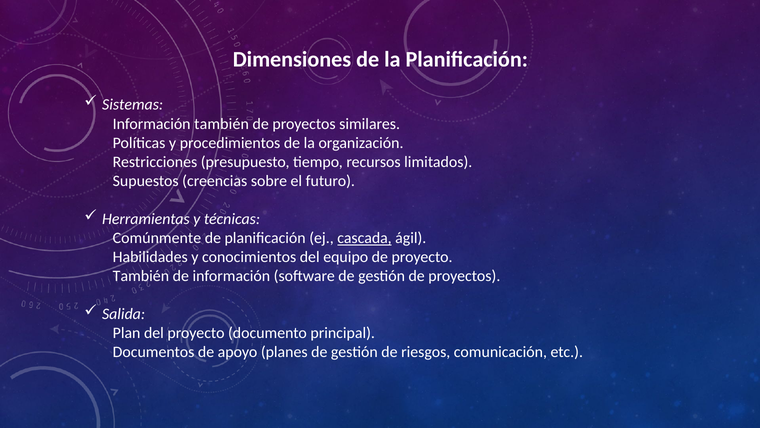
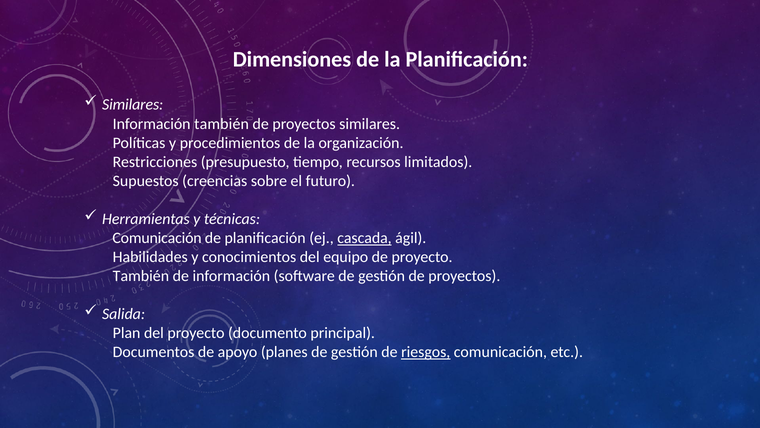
Sistemas: Sistemas -> Similares (133, 105)
Comúnmente: Comúnmente -> Comunicación (157, 238)
riesgos underline: none -> present (426, 352)
